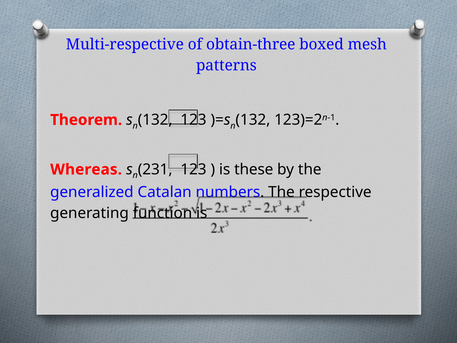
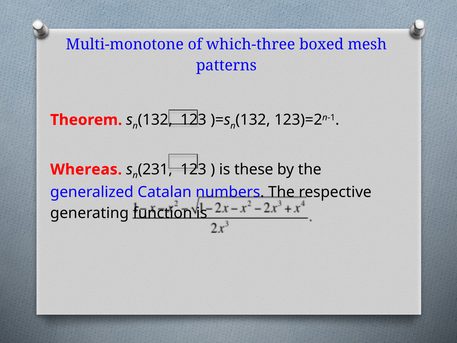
Multi-respective: Multi-respective -> Multi-monotone (125, 44)
obtain-three: obtain-three -> which-three (251, 44)
